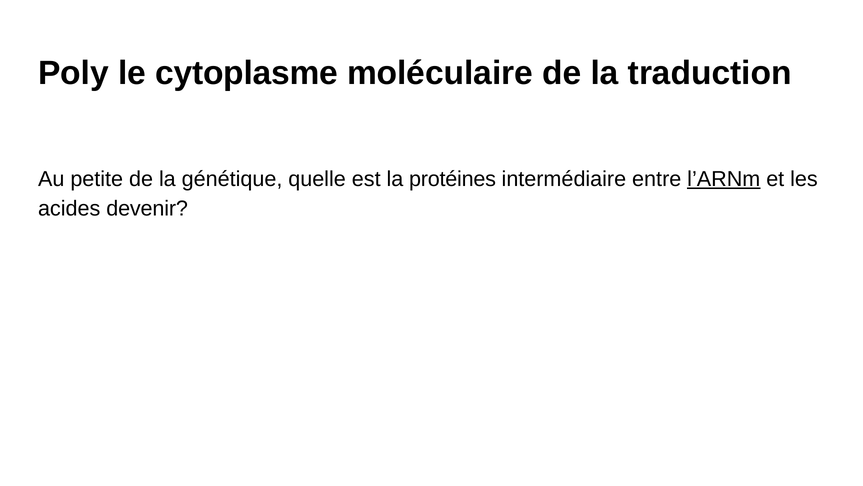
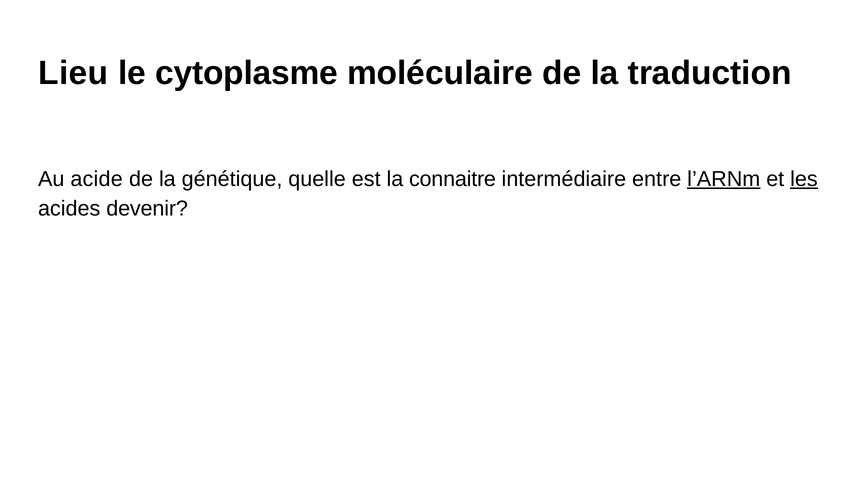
Poly: Poly -> Lieu (73, 73)
petite: petite -> acide (97, 179)
protéines: protéines -> connaitre (452, 179)
les underline: none -> present (804, 179)
